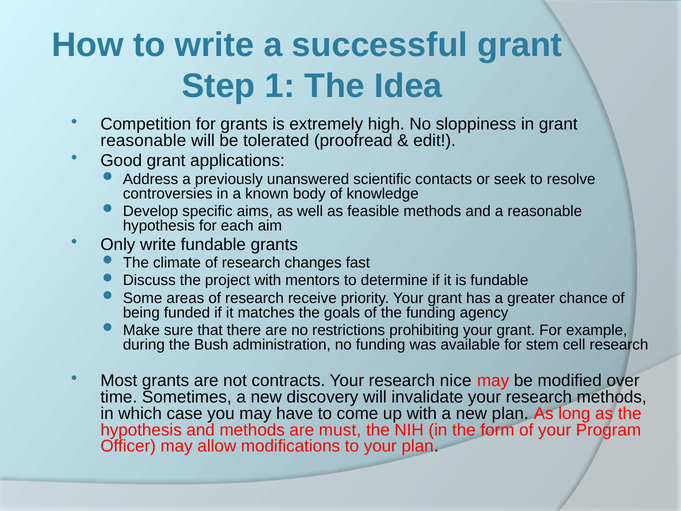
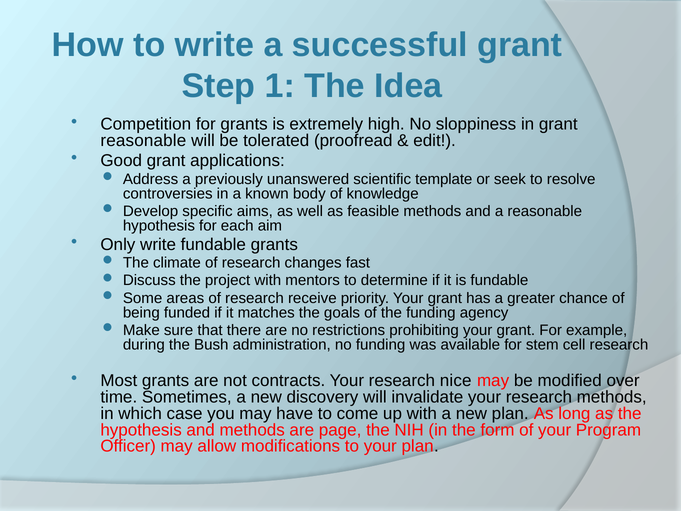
contacts: contacts -> template (444, 179)
must: must -> page (340, 430)
